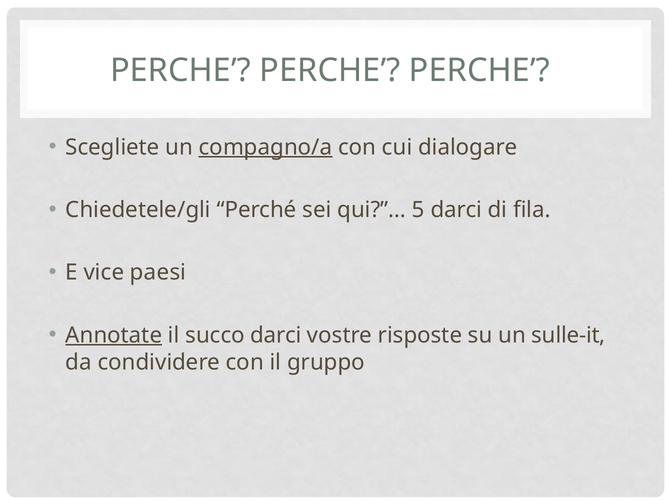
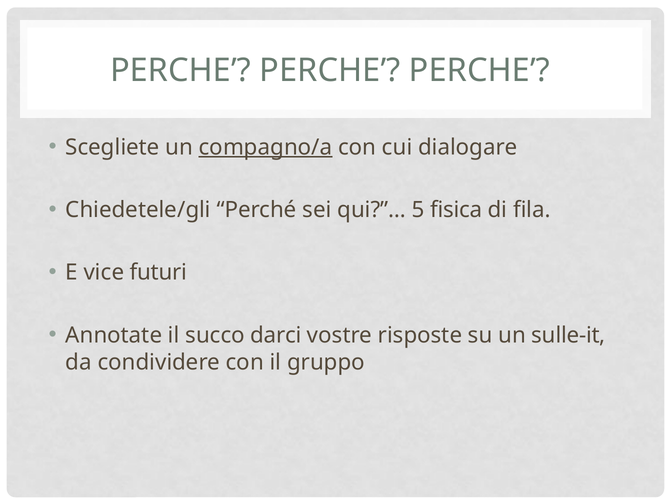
5 darci: darci -> fisica (456, 210)
paesi: paesi -> futuri (158, 272)
Annotate underline: present -> none (114, 335)
